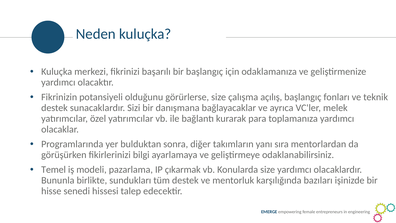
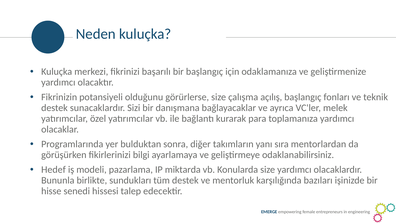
Temel: Temel -> Hedef (53, 169)
çıkarmak: çıkarmak -> miktarda (183, 169)
